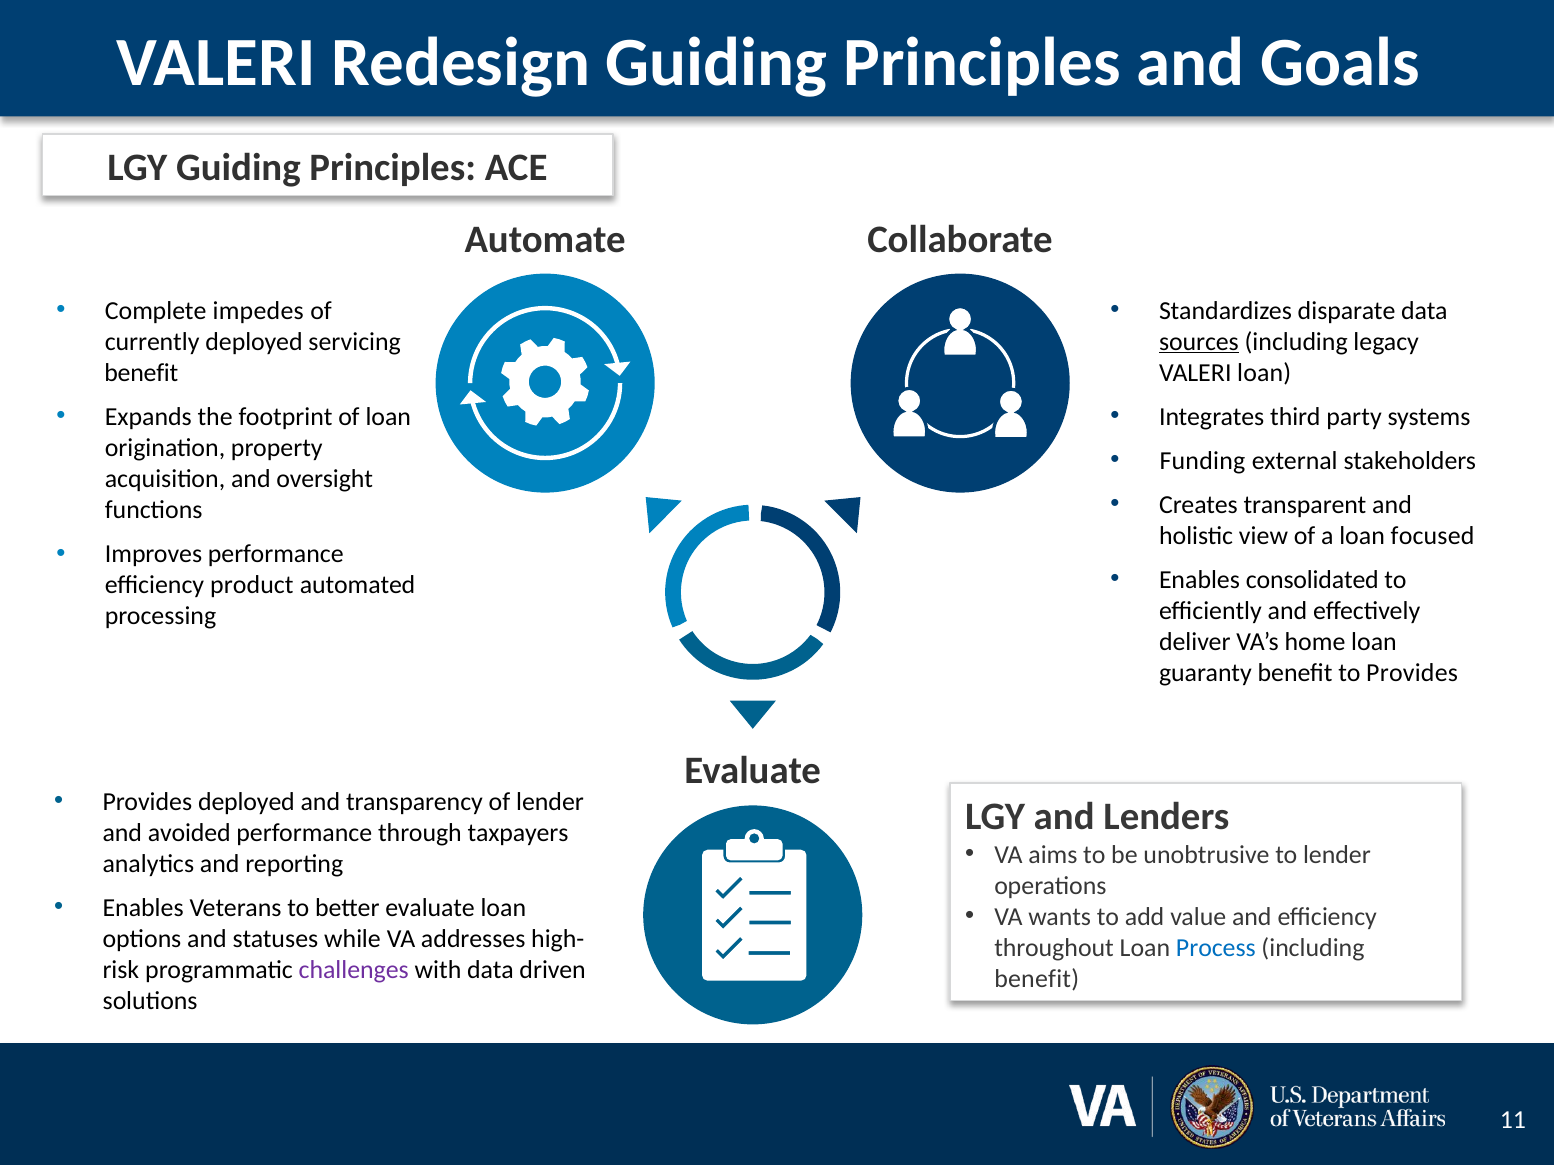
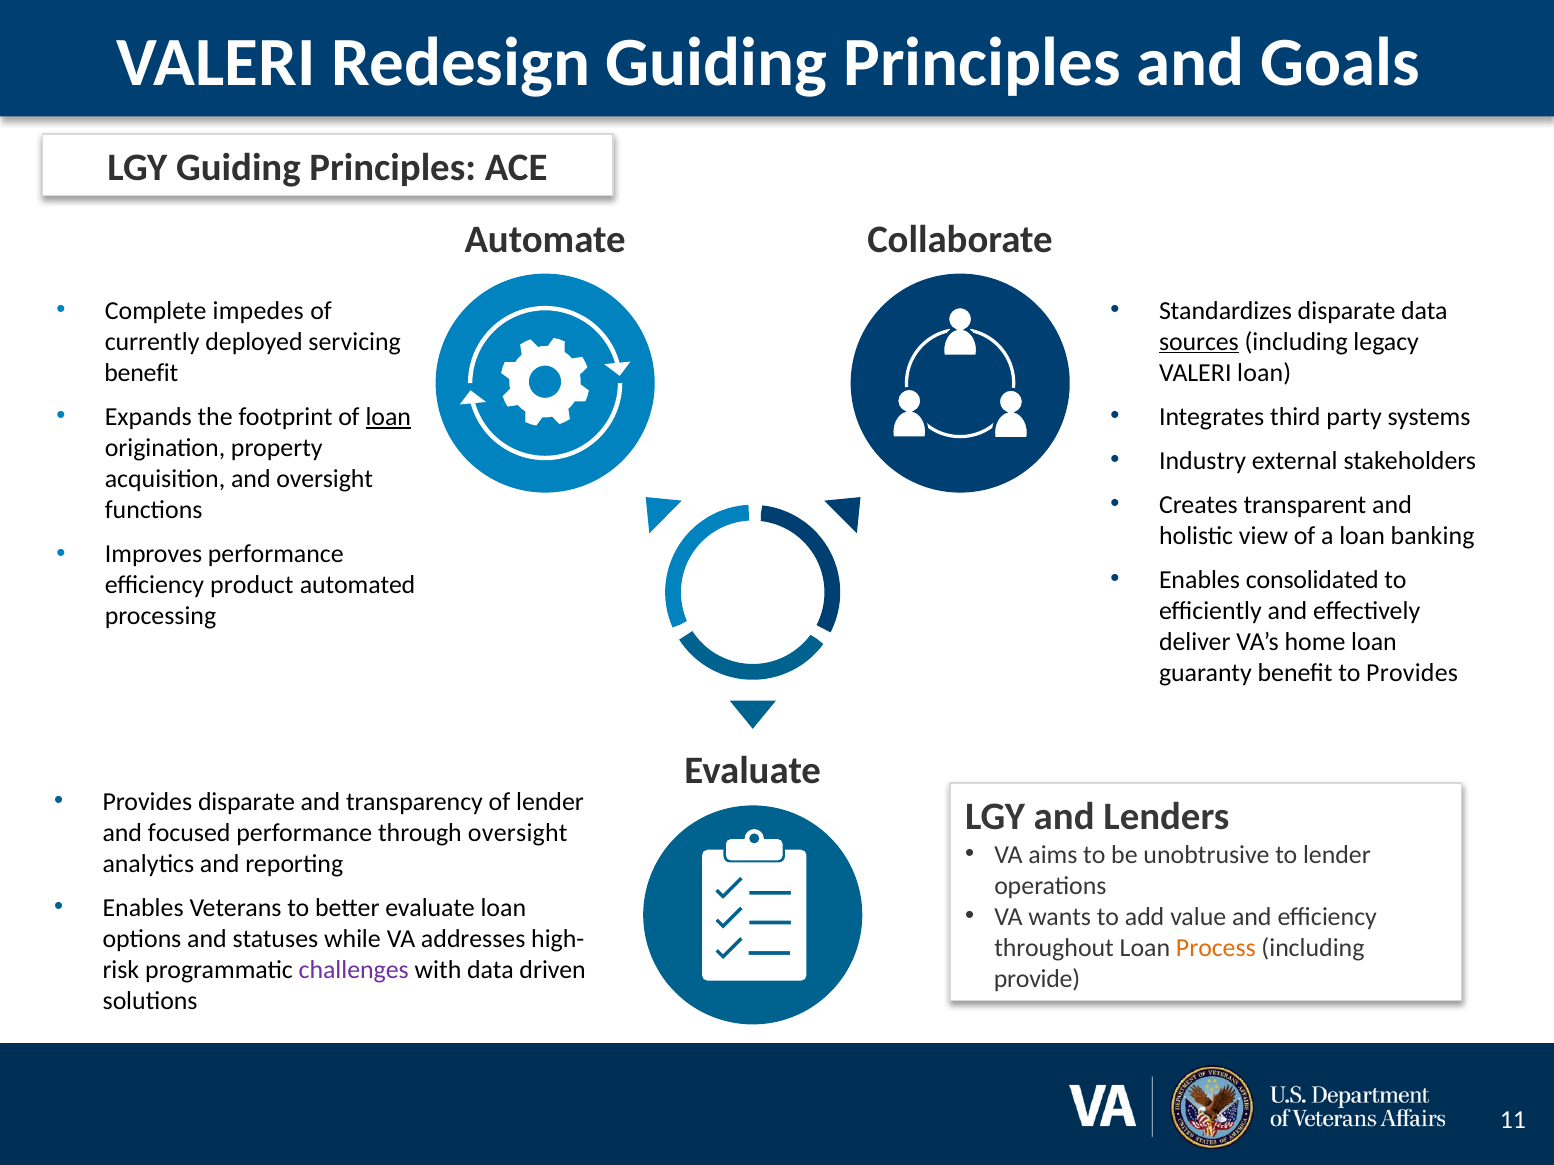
loan underline: none -> present (388, 417)
Funding: Funding -> Industry (1203, 461)
focused: focused -> banking (1433, 536)
Provides deployed: deployed -> disparate (246, 802)
avoided: avoided -> focused (189, 833)
through taxpayers: taxpayers -> oversight (518, 833)
Process colour: blue -> orange (1216, 948)
benefit: benefit -> provide (1037, 979)
